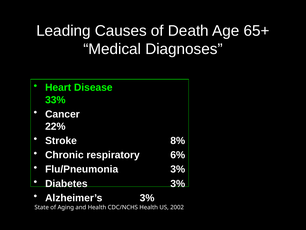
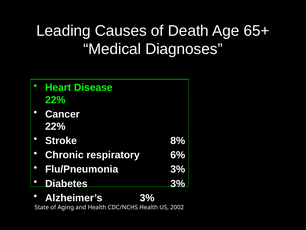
33%: 33% -> 22% (55, 100)
